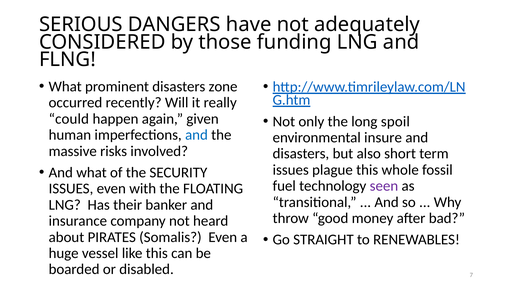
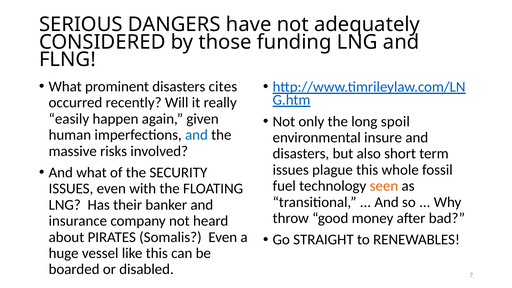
zone: zone -> cites (223, 87)
could: could -> easily (69, 119)
seen colour: purple -> orange (384, 186)
